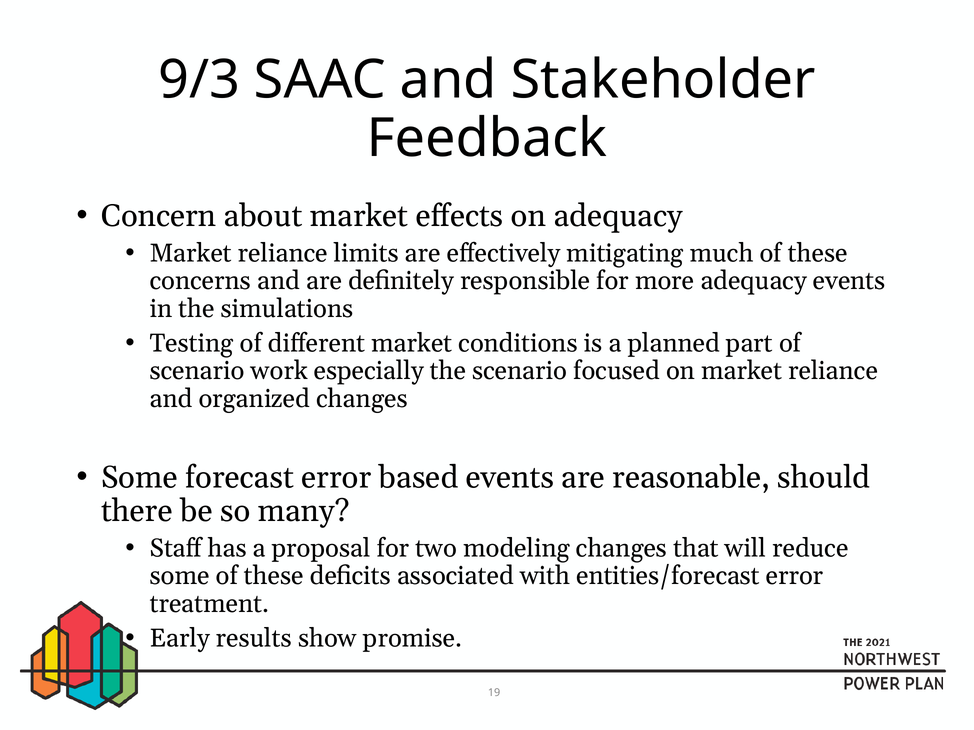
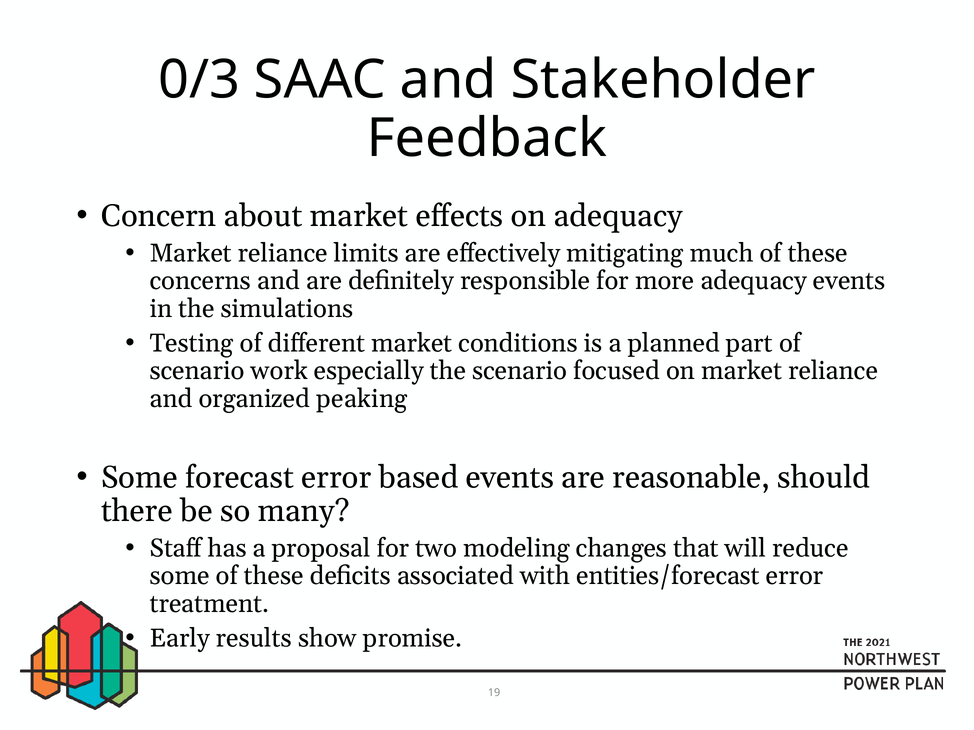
9/3: 9/3 -> 0/3 (199, 80)
organized changes: changes -> peaking (362, 399)
